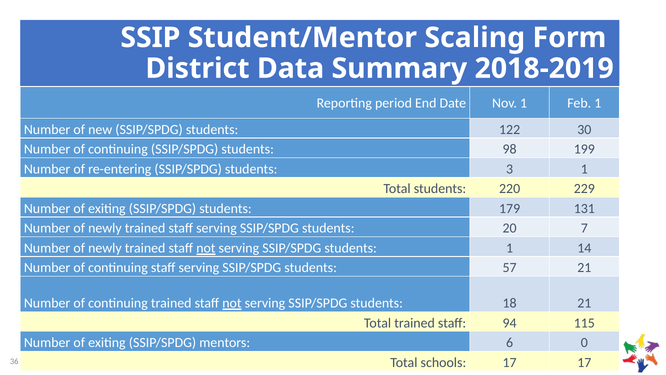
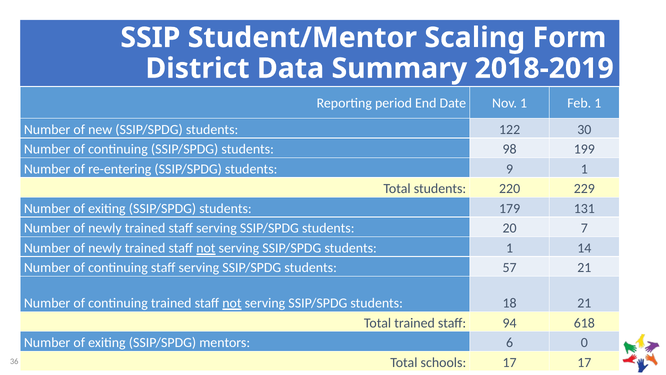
3: 3 -> 9 (510, 169)
115: 115 -> 618 (584, 323)
